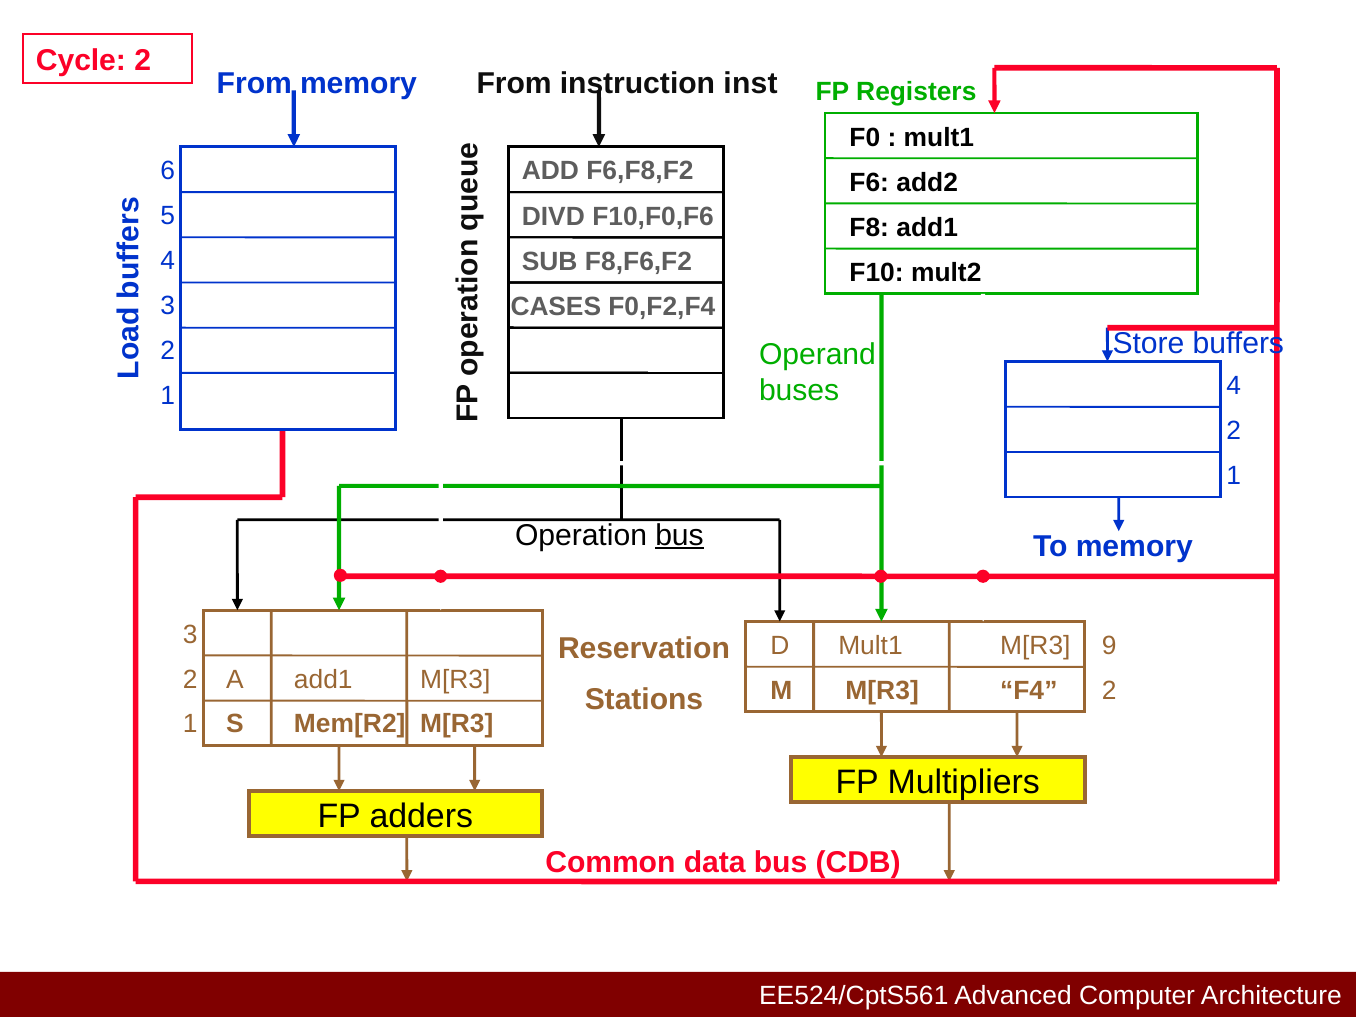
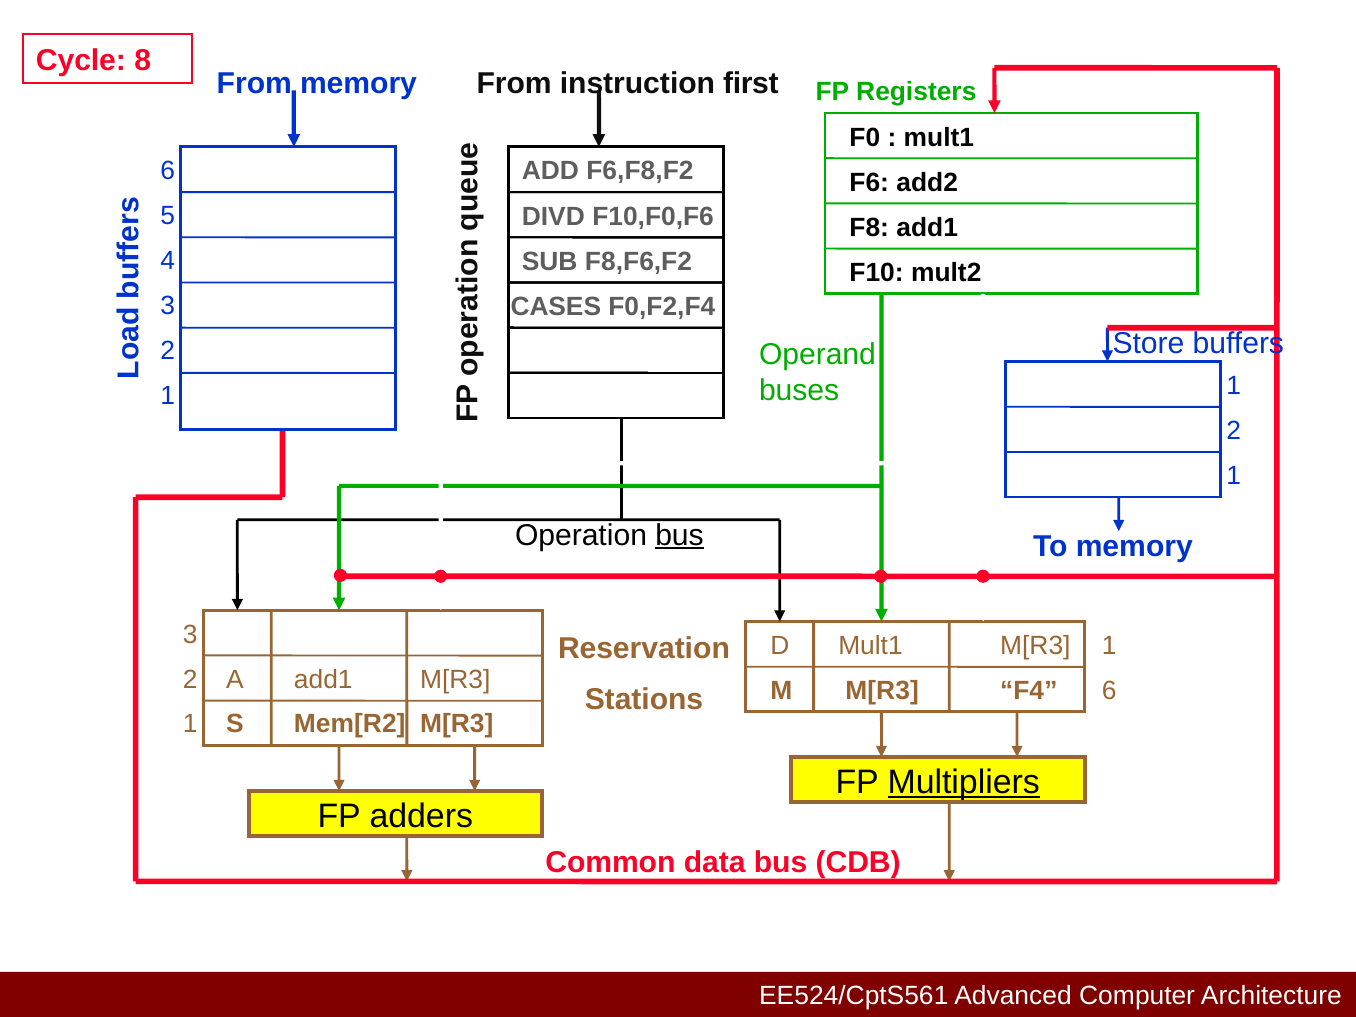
Cycle 2: 2 -> 8 (143, 61)
inst: inst -> first (751, 83)
1 4: 4 -> 1 (1234, 386)
Mult1 M[R3 9: 9 -> 1 (1109, 646)
F4 2: 2 -> 6 (1109, 691)
Multipliers underline: none -> present (964, 782)
